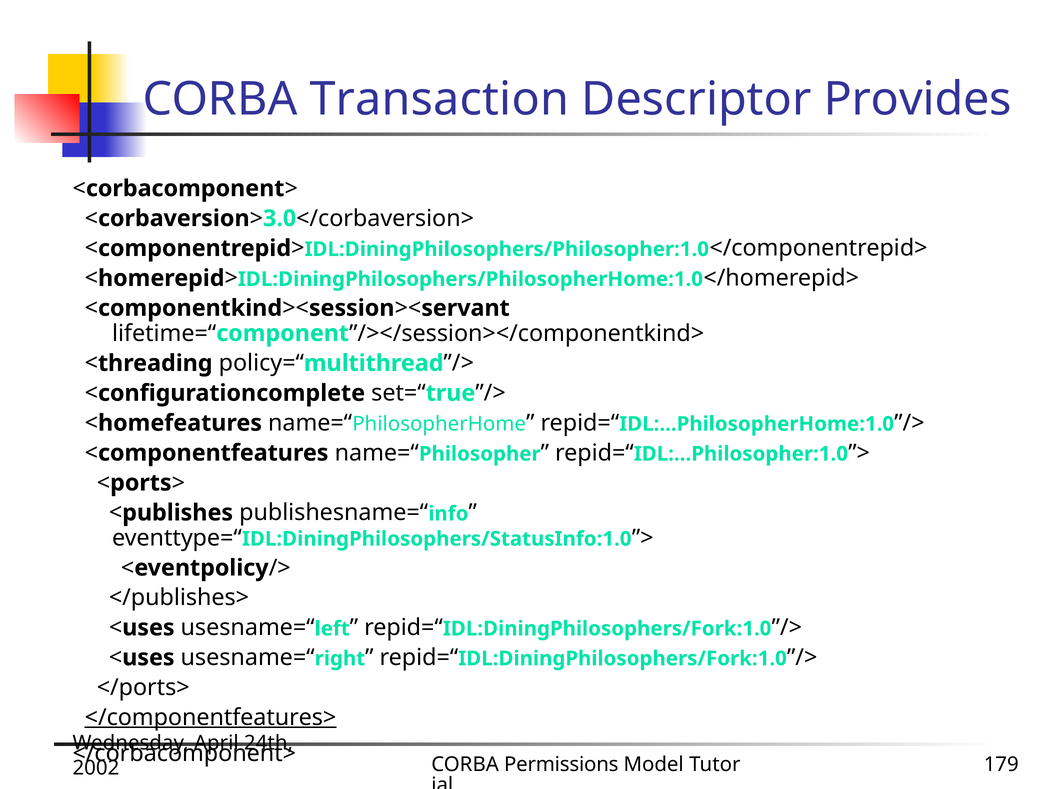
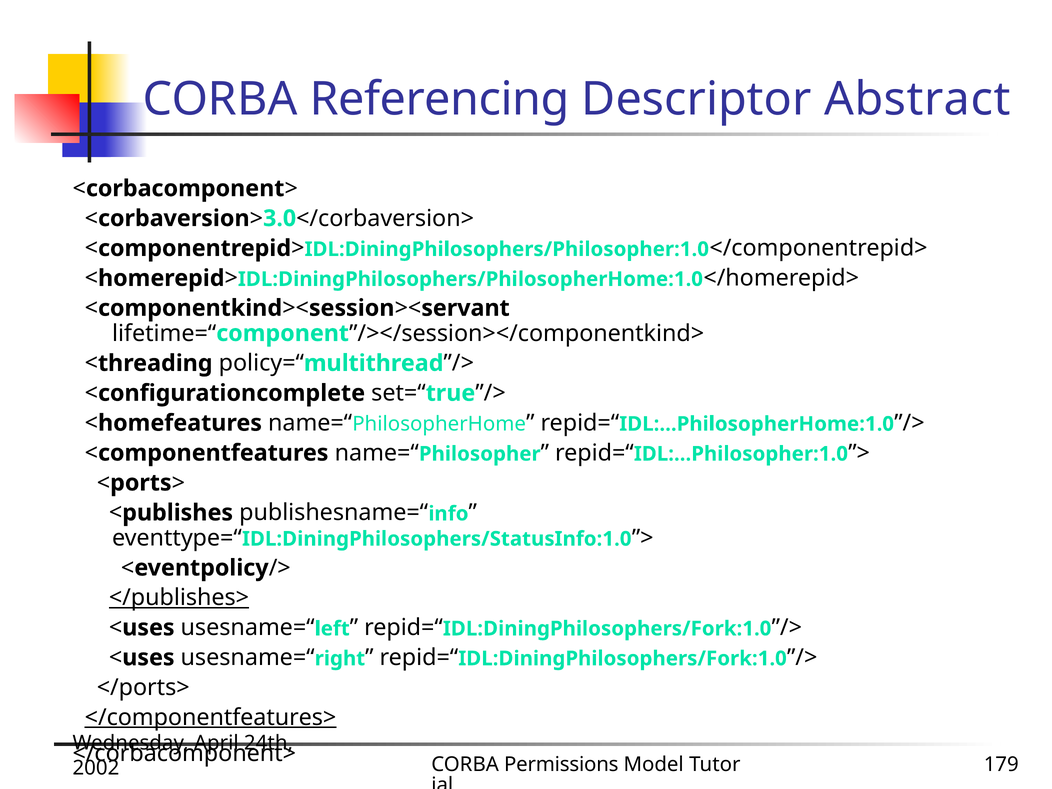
Transaction: Transaction -> Referencing (440, 99)
Provides: Provides -> Abstract (917, 99)
</publishes> underline: none -> present (179, 598)
